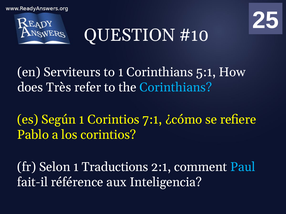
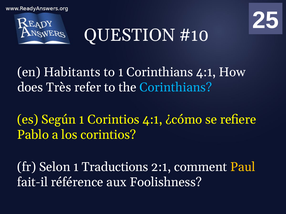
Serviteurs: Serviteurs -> Habitants (72, 72)
Corinthians 5:1: 5:1 -> 4:1 (206, 72)
Corintios 7:1: 7:1 -> 4:1 (152, 120)
Paul colour: light blue -> yellow (243, 167)
Inteligencia: Inteligencia -> Foolishness (166, 183)
